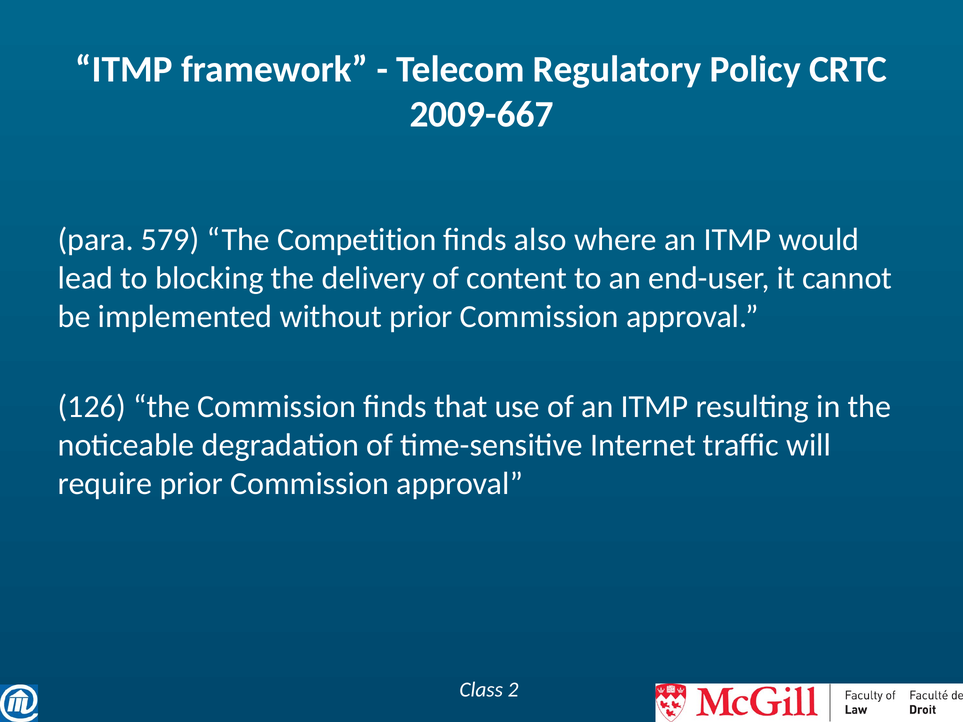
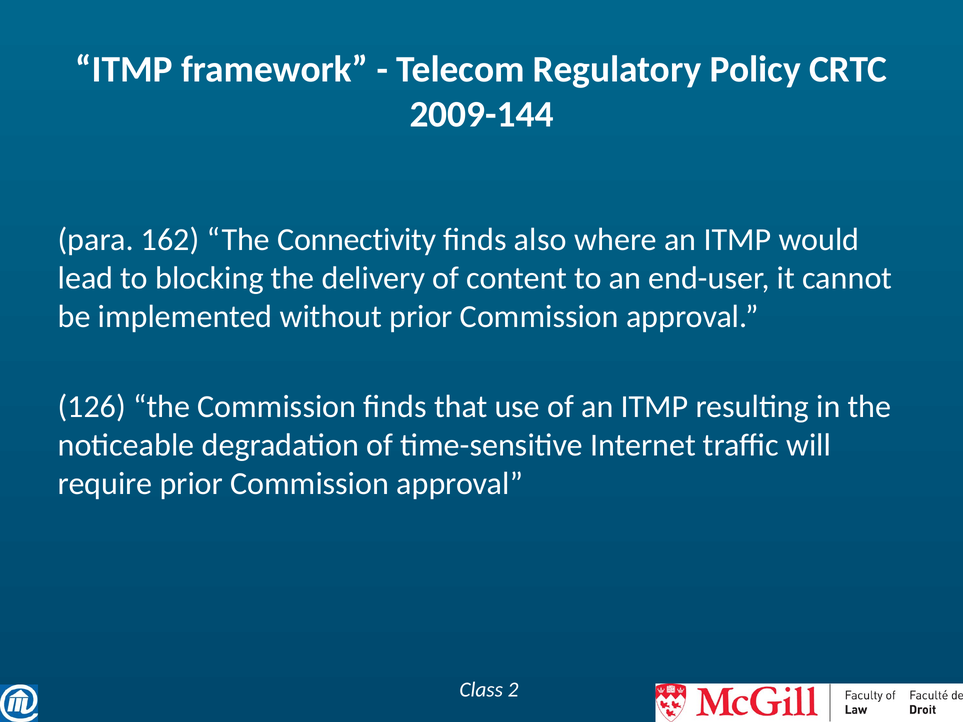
2009-667: 2009-667 -> 2009-144 (482, 114)
579: 579 -> 162 (170, 240)
Competition: Competition -> Connectivity (357, 240)
